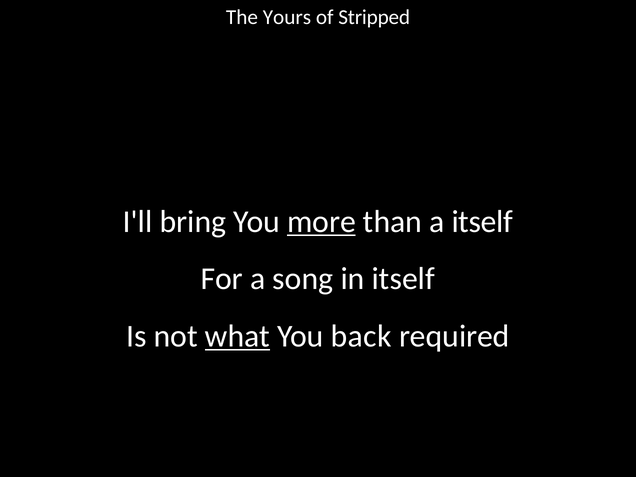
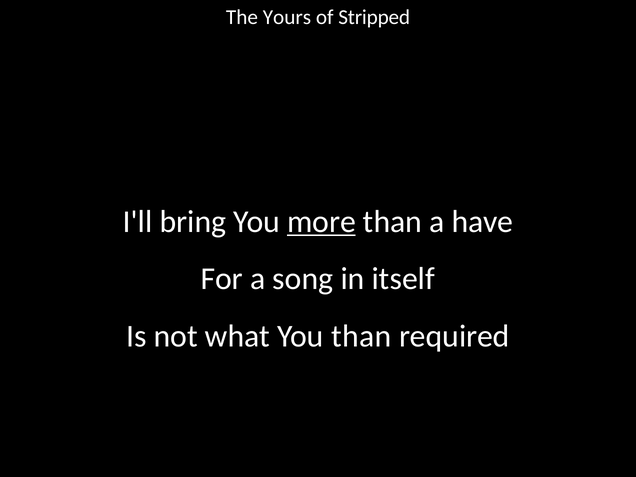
a itself: itself -> have (482, 222)
what underline: present -> none (237, 336)
You back: back -> than (361, 336)
